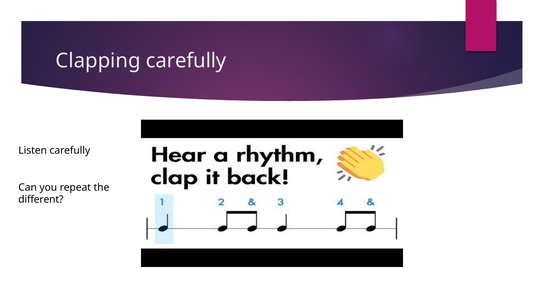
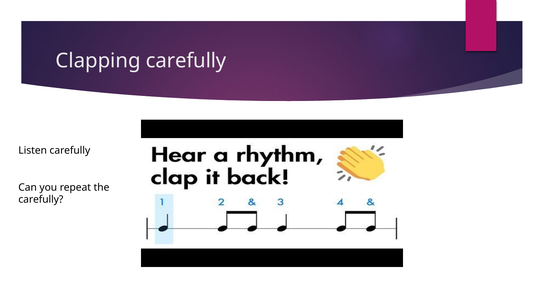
different: different -> carefully (41, 200)
